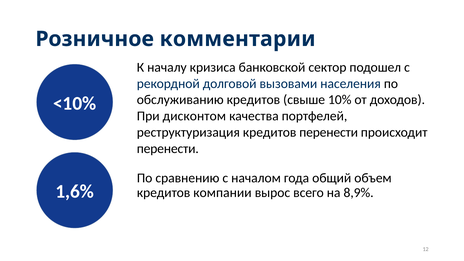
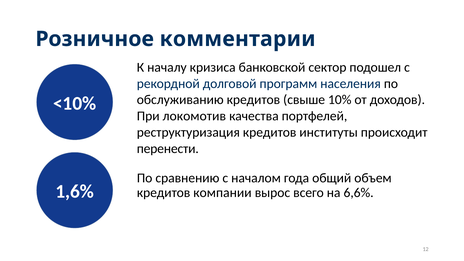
вызовами: вызовами -> программ (288, 84)
дисконтом: дисконтом -> локомотив (194, 116)
кредитов перенести: перенести -> институты (329, 132)
8,9%: 8,9% -> 6,6% (359, 193)
